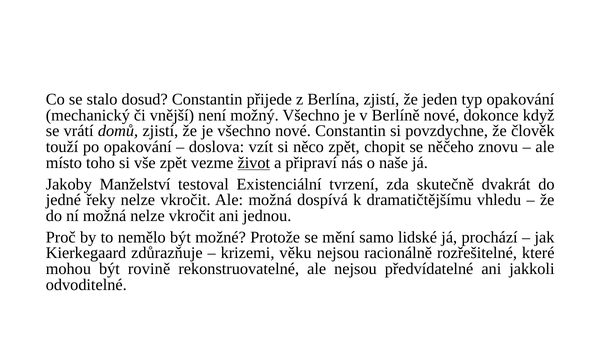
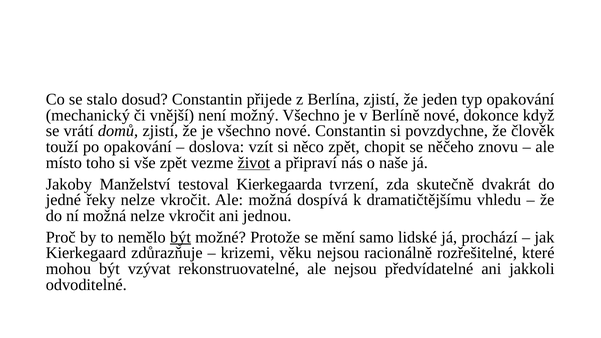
Existenciální: Existenciální -> Kierkegaarda (279, 184)
být underline: none -> present (180, 237)
rovině: rovině -> vzývat (149, 269)
